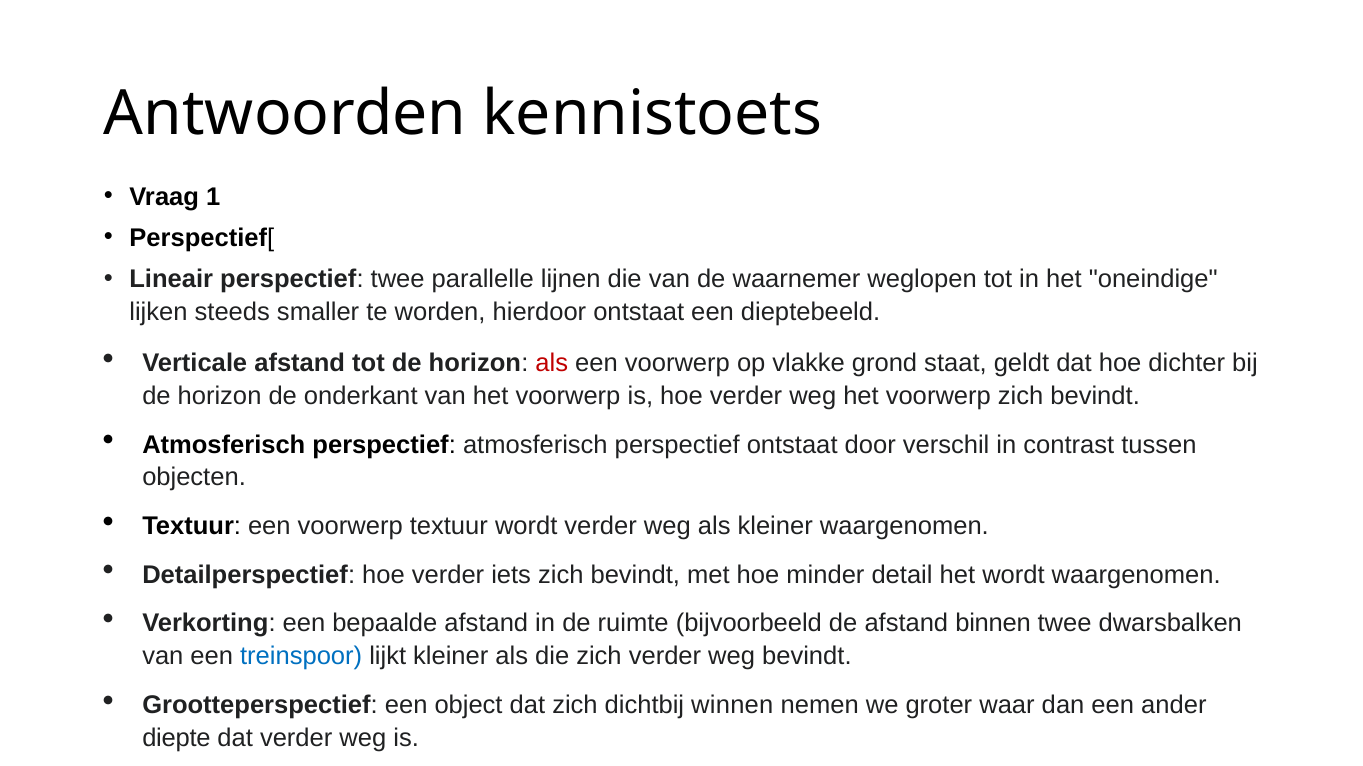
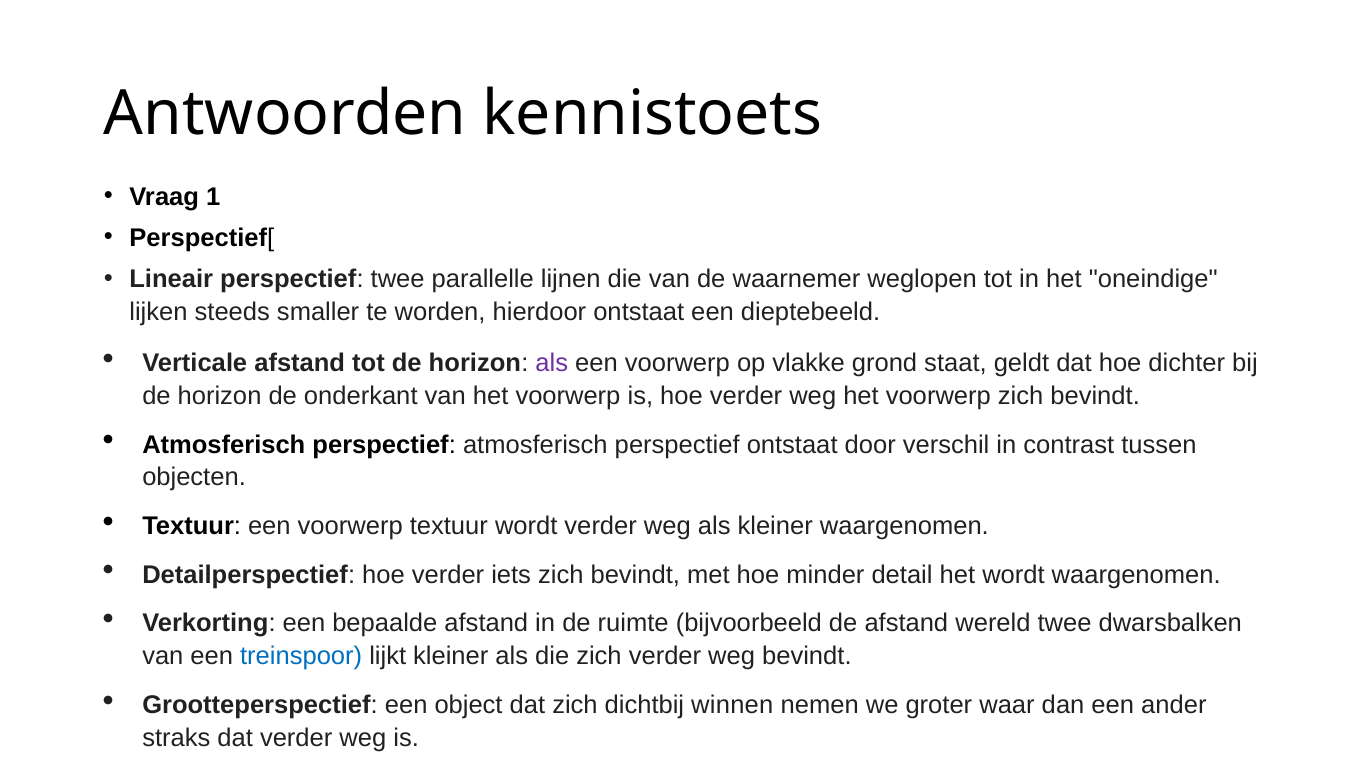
als colour: red -> purple (552, 364)
binnen: binnen -> wereld (993, 624)
diepte: diepte -> straks (176, 738)
